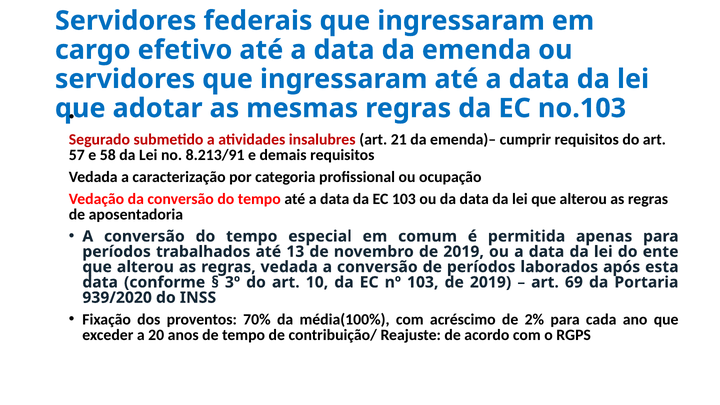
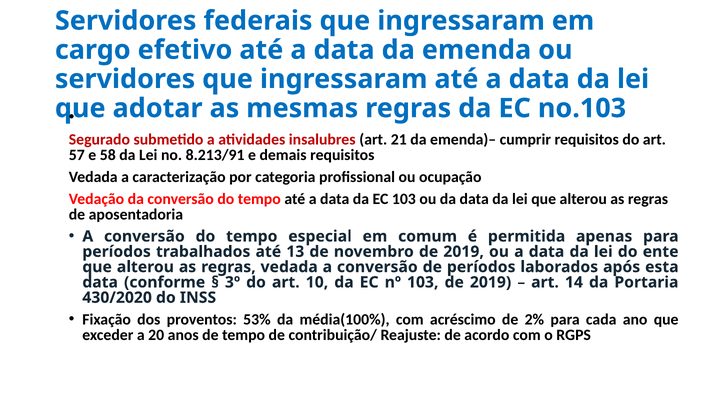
69: 69 -> 14 (574, 282)
939/2020: 939/2020 -> 430/2020 (117, 298)
70%: 70% -> 53% (257, 320)
